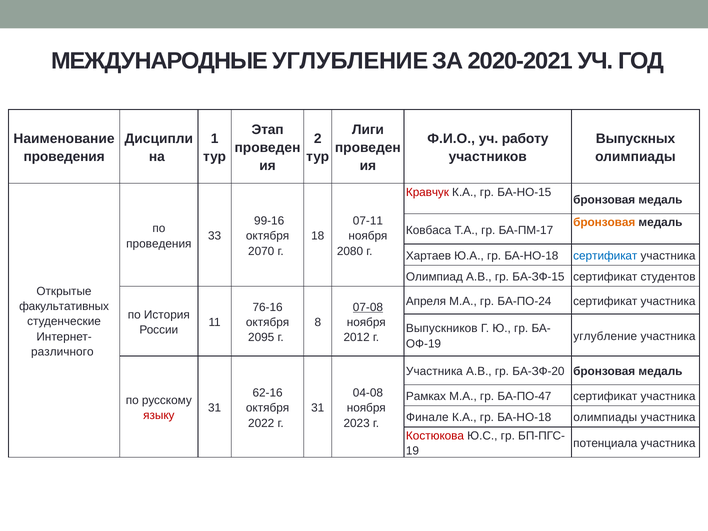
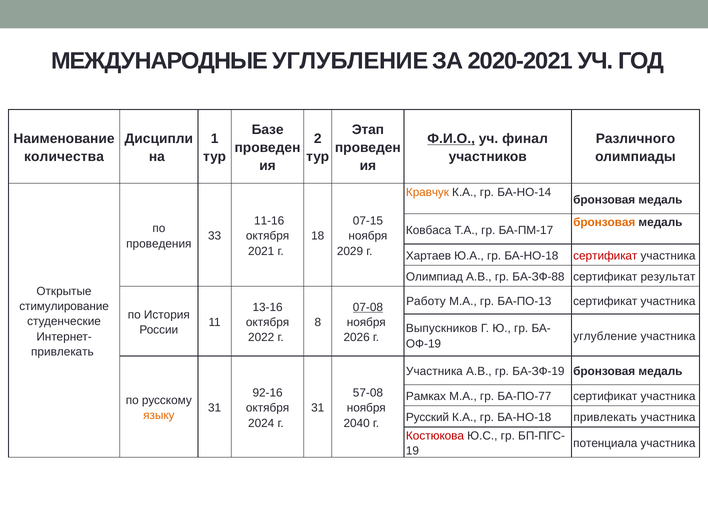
Этап: Этап -> Базе (268, 130)
Лиги: Лиги -> Этап (368, 130)
Ф.И.О underline: none -> present (451, 139)
работу: работу -> финал (525, 139)
Выпускных: Выпускных -> Различного (635, 139)
проведения: проведения -> количества (64, 157)
Кравчук colour: red -> orange (427, 192)
БА-НО-15: БА-НО-15 -> БА-НО-14 (524, 192)
99-16: 99-16 -> 11-16 (269, 221)
07-11: 07-11 -> 07-15 (368, 221)
2070: 2070 -> 2021 (261, 251)
2080: 2080 -> 2029 (350, 251)
сертификат colour: blue -> red (605, 256)
БА-ЗФ-15: БА-ЗФ-15 -> БА-ЗФ-88 (538, 277)
студентов: студентов -> результат (668, 277)
Апреля: Апреля -> Работу (426, 301)
БА-ПО-24: БА-ПО-24 -> БА-ПО-13 (524, 301)
факультативных: факультативных -> стимулирование (64, 306)
76-16: 76-16 -> 13-16 (268, 307)
2095: 2095 -> 2022 (261, 338)
2012: 2012 -> 2026 (357, 338)
различного: различного -> привлекать (62, 352)
БА-ЗФ-20: БА-ЗФ-20 -> БА-ЗФ-19 (538, 372)
62-16: 62-16 -> 92-16 (268, 393)
04-08: 04-08 -> 57-08 (368, 393)
БА-ПО-47: БА-ПО-47 -> БА-ПО-77 (524, 396)
языку colour: red -> orange (159, 416)
Финале: Финале -> Русский (427, 418)
БА-НО-18 олимпиады: олимпиады -> привлекать (605, 418)
2022: 2022 -> 2024 (261, 423)
2023: 2023 -> 2040 (357, 423)
